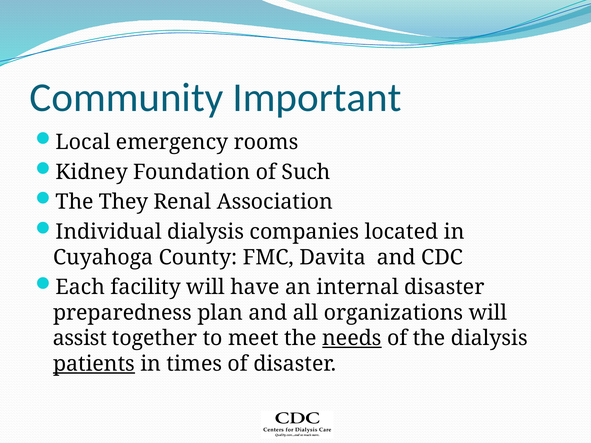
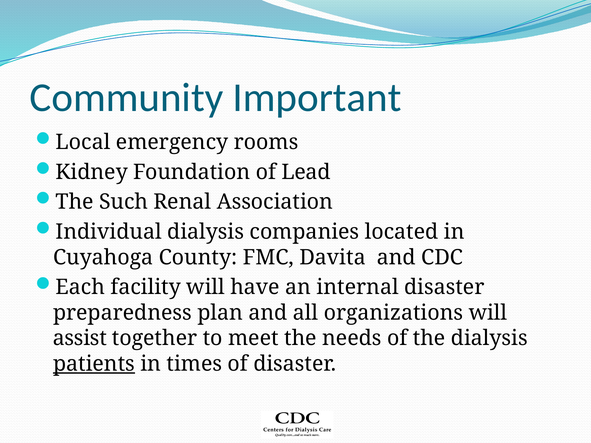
Such: Such -> Lead (306, 172)
They: They -> Such (124, 202)
needs underline: present -> none (352, 338)
